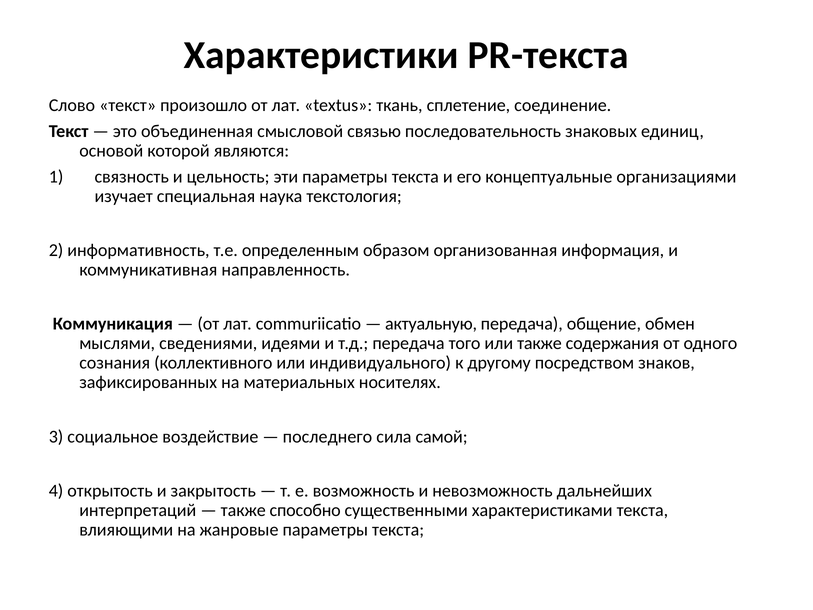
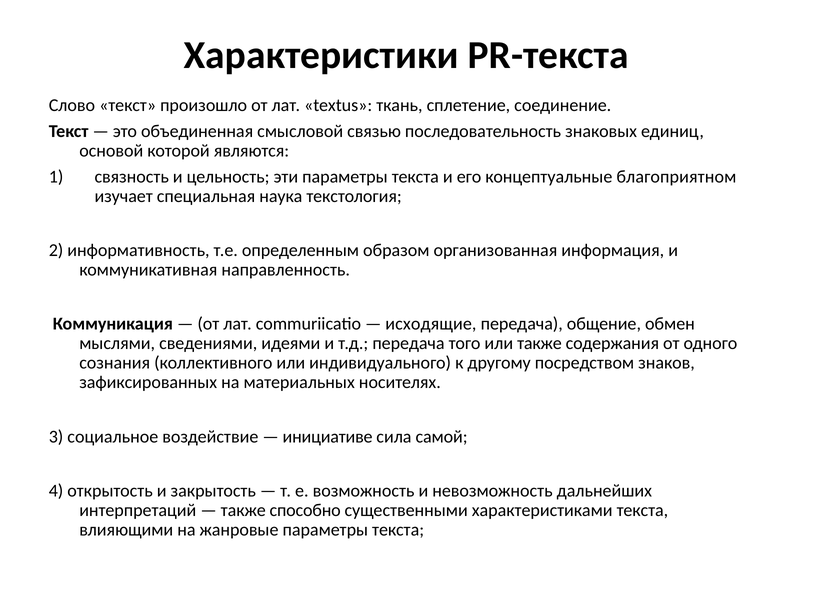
организациями: организациями -> благоприятном (676, 177)
актуальную: актуальную -> исходящие (431, 324)
последнего: последнего -> инициативе (328, 436)
